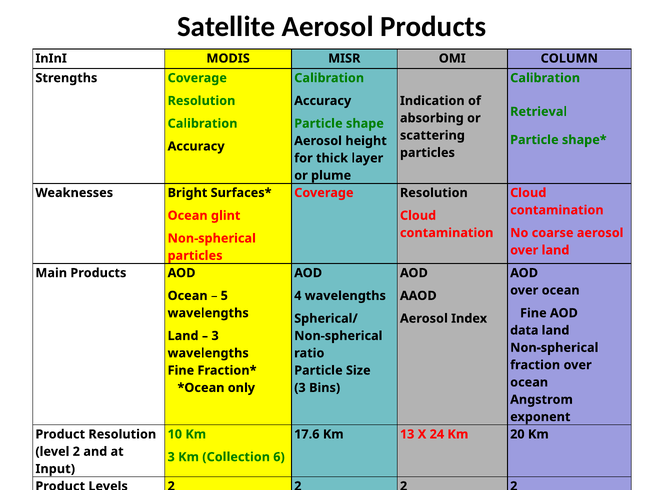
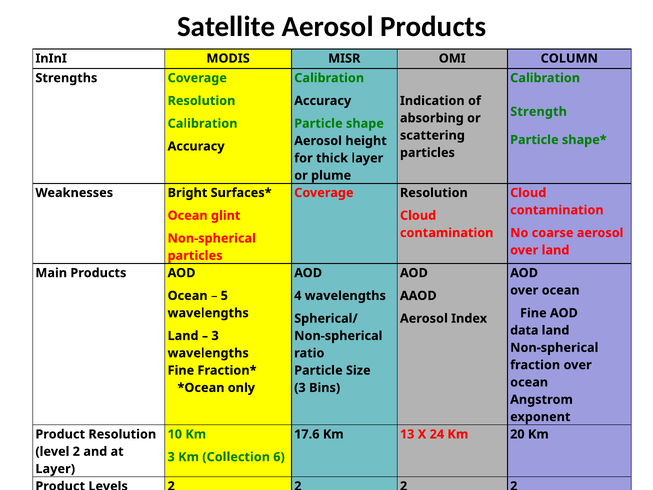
Retrieval: Retrieval -> Strength (539, 112)
Input: Input -> Layer (55, 469)
